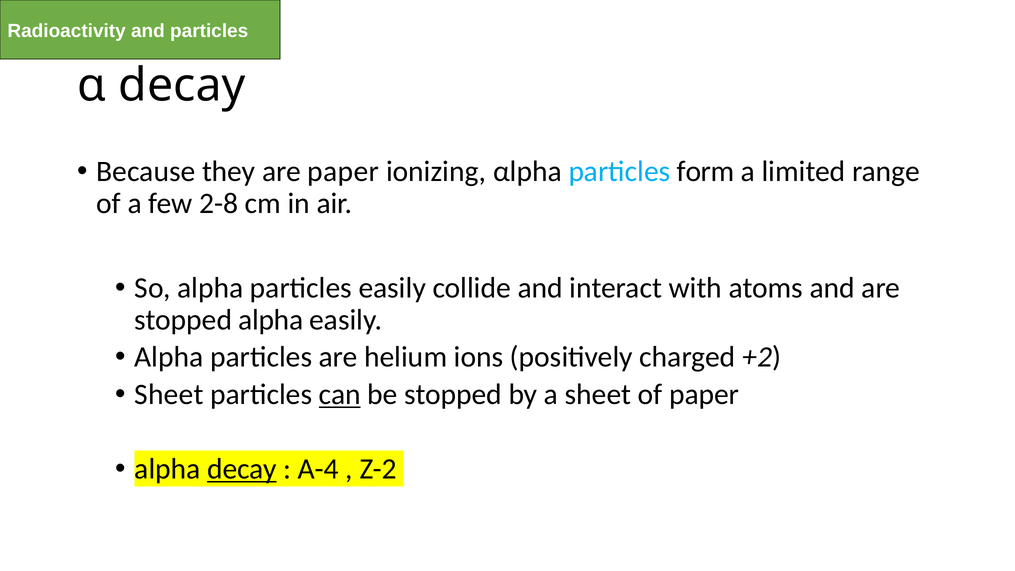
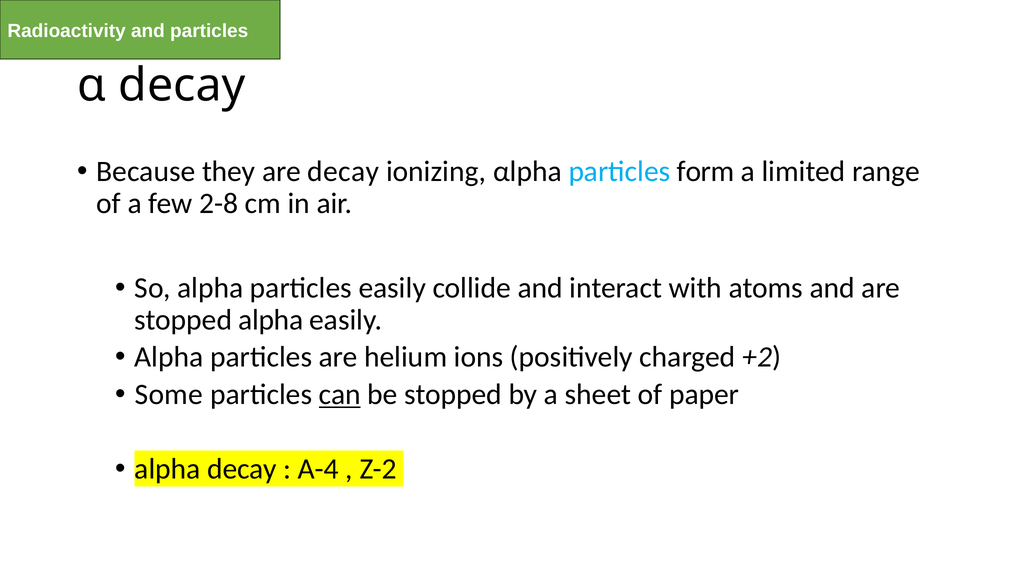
are paper: paper -> decay (343, 172)
Sheet: Sheet -> Some (169, 394)
decay underline: present -> none (242, 469)
